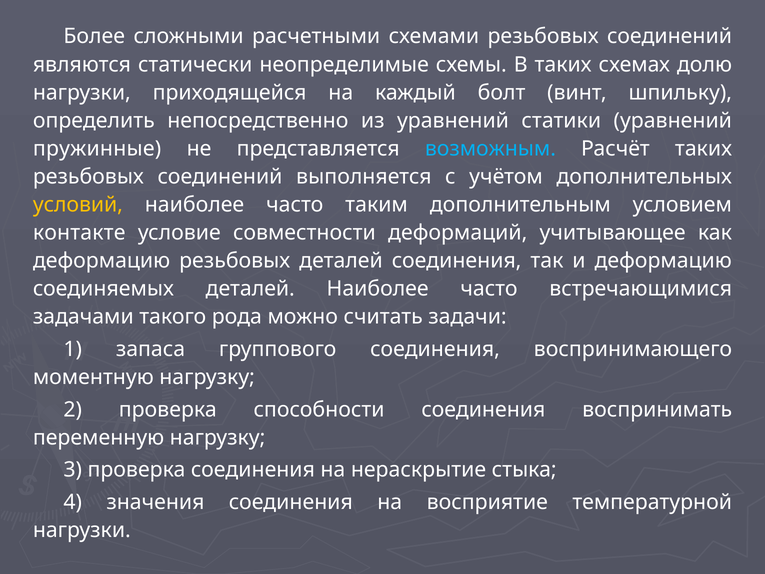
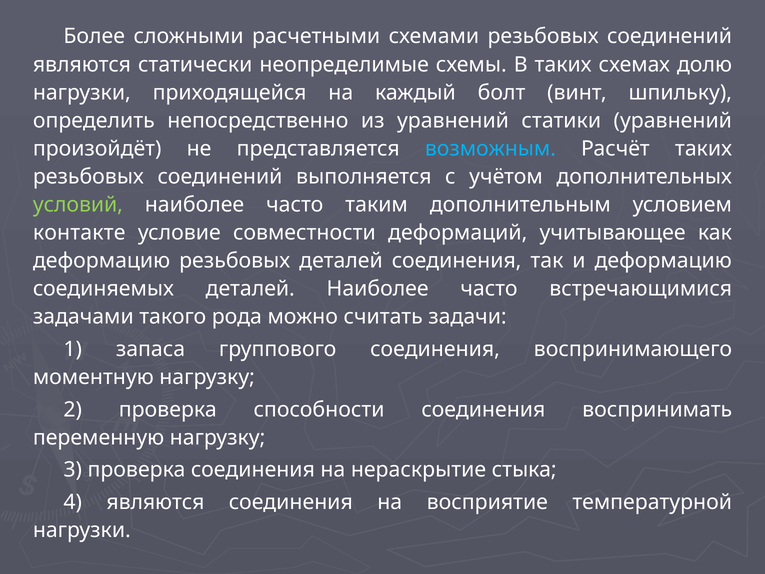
пружинные: пружинные -> произойдёт (97, 149)
условий colour: yellow -> light green (78, 205)
4 значения: значения -> являются (155, 502)
